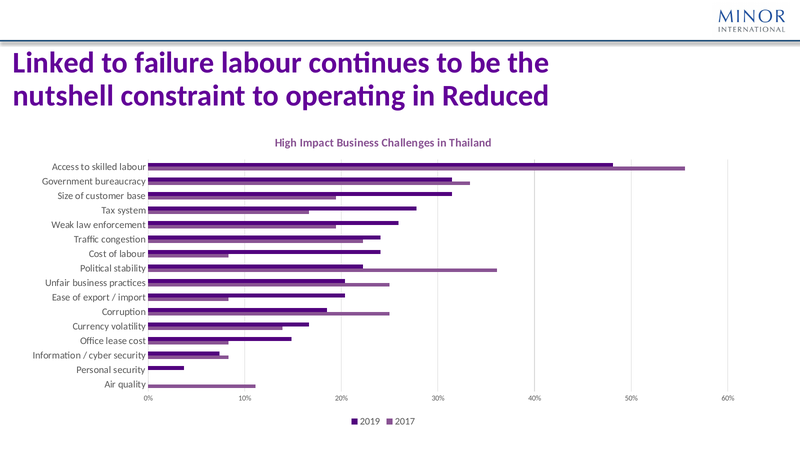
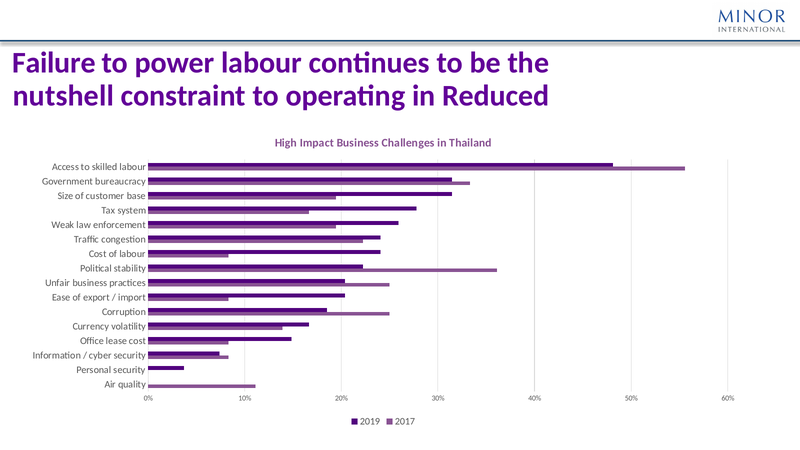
Linked: Linked -> Failure (54, 63)
failure: failure -> power (175, 63)
